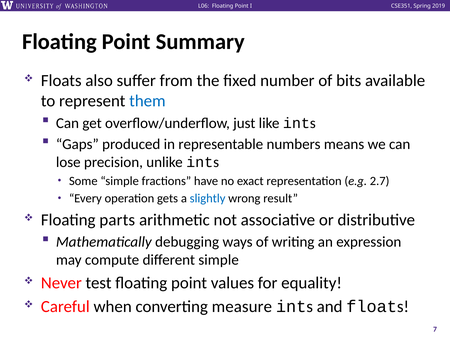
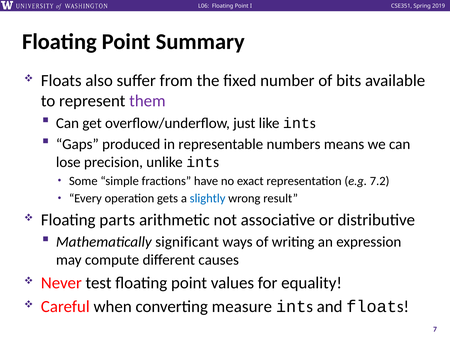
them colour: blue -> purple (147, 101)
2.7: 2.7 -> 7.2 (380, 181)
debugging: debugging -> significant (187, 242)
different simple: simple -> causes (219, 260)
